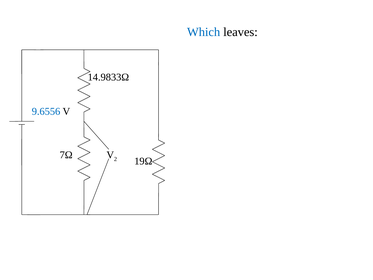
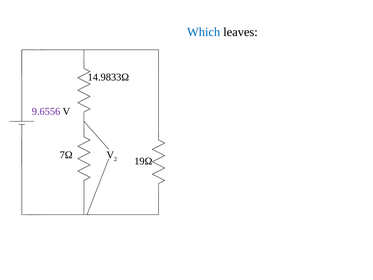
9.6556 colour: blue -> purple (46, 111)
